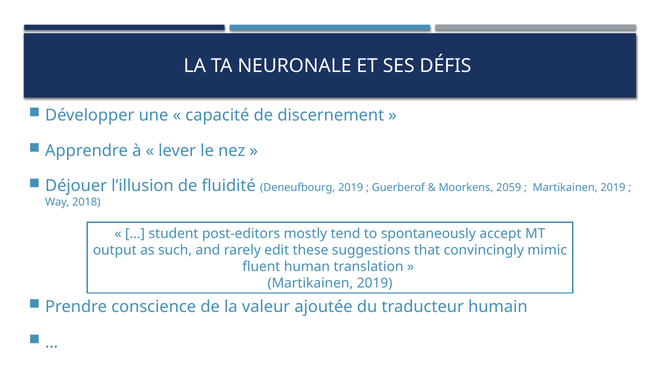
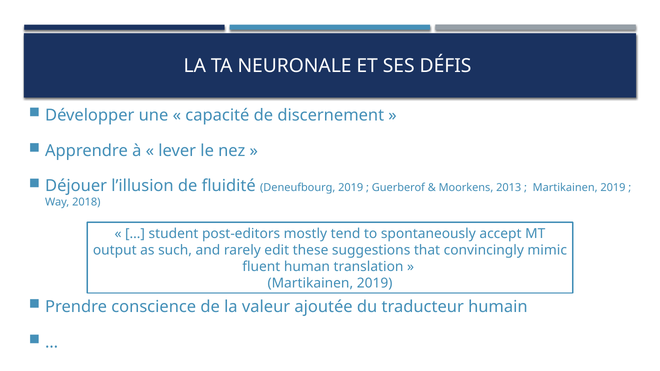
2059: 2059 -> 2013 (509, 188)
